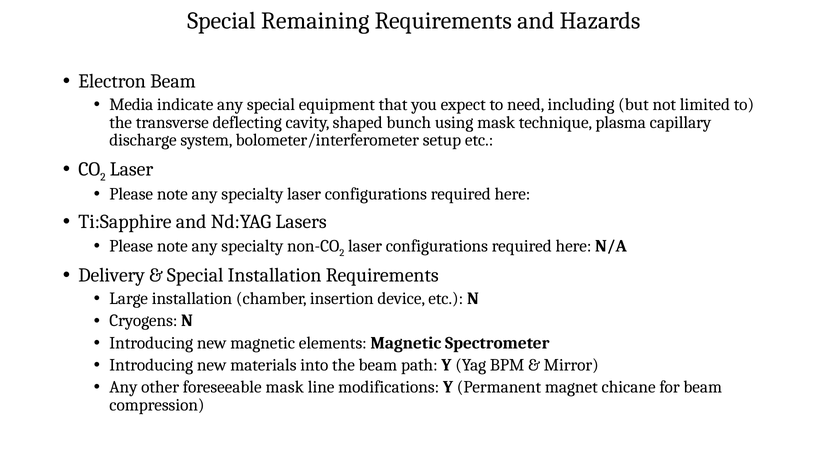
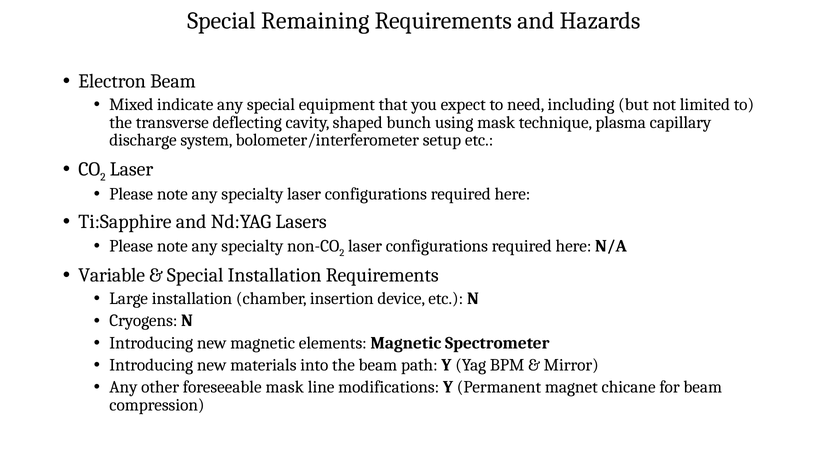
Media: Media -> Mixed (131, 105)
Delivery: Delivery -> Variable (112, 275)
